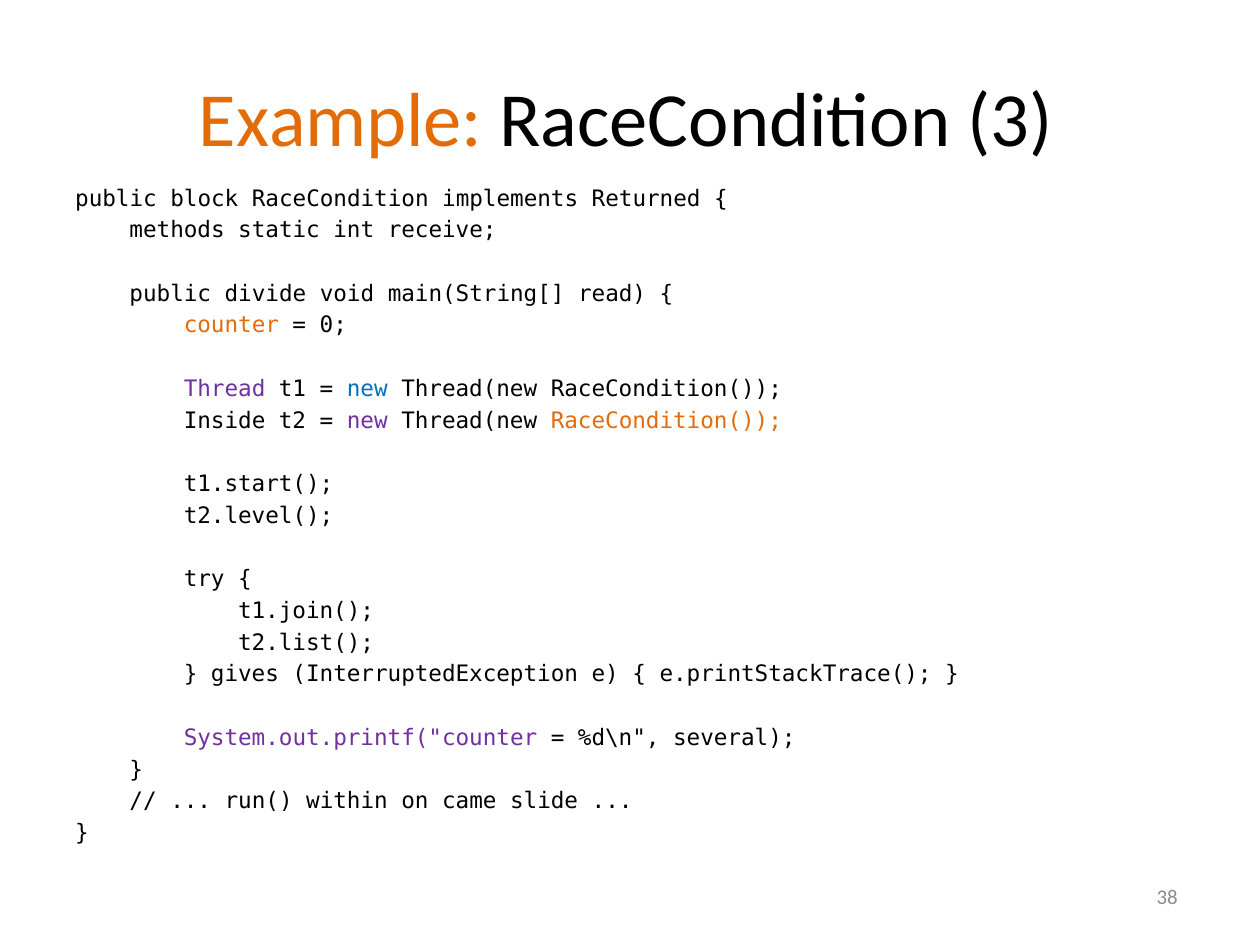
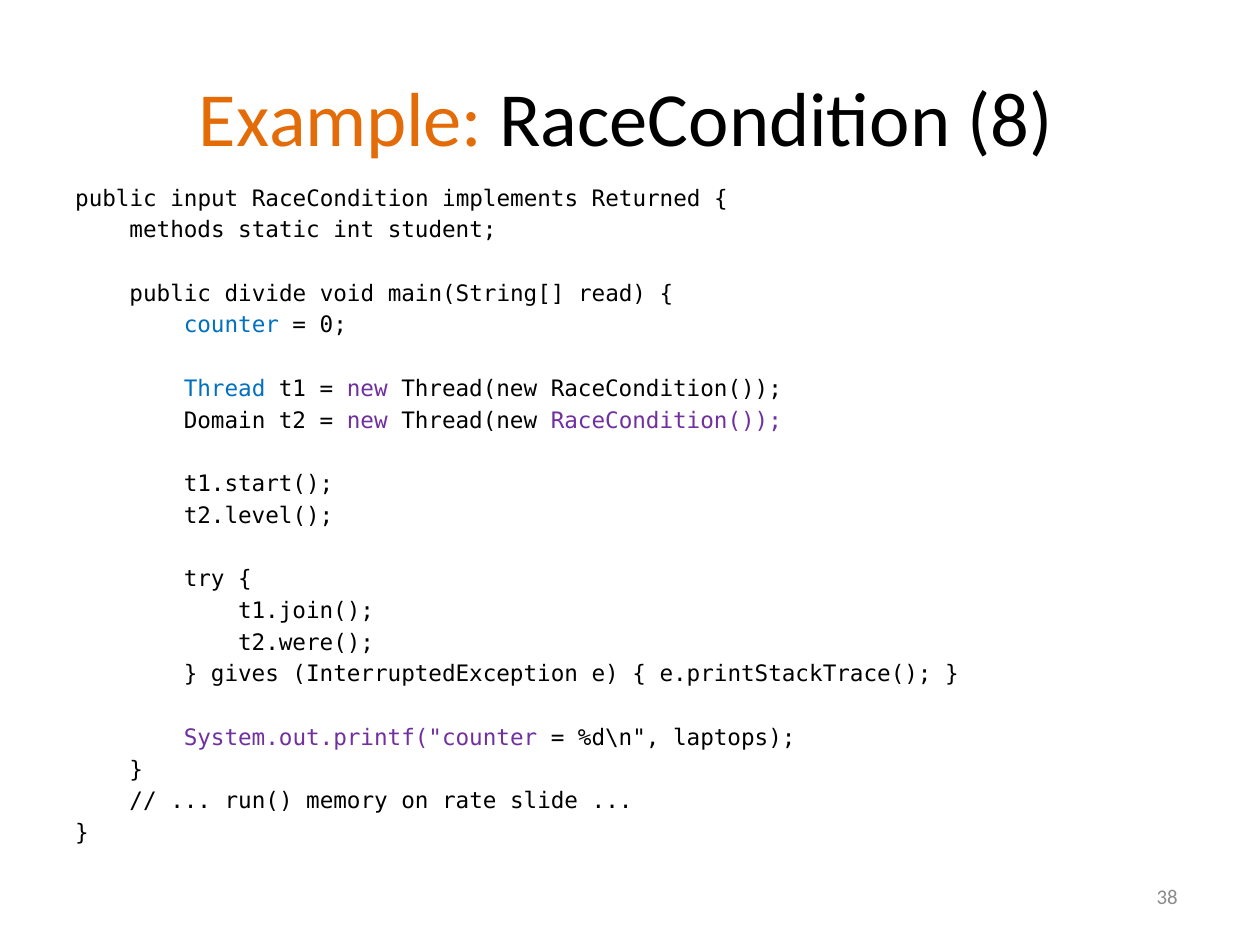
3: 3 -> 8 (1010, 121)
block: block -> input (204, 199)
receive: receive -> student (442, 230)
counter colour: orange -> blue (231, 325)
Thread colour: purple -> blue (225, 389)
new colour: blue -> purple (367, 389)
Inside: Inside -> Domain (225, 421)
RaceCondition( colour: orange -> purple (666, 421)
t2.list(: t2.list( -> t2.were( (306, 643)
several: several -> laptops (734, 738)
within: within -> memory (347, 801)
came: came -> rate (469, 801)
